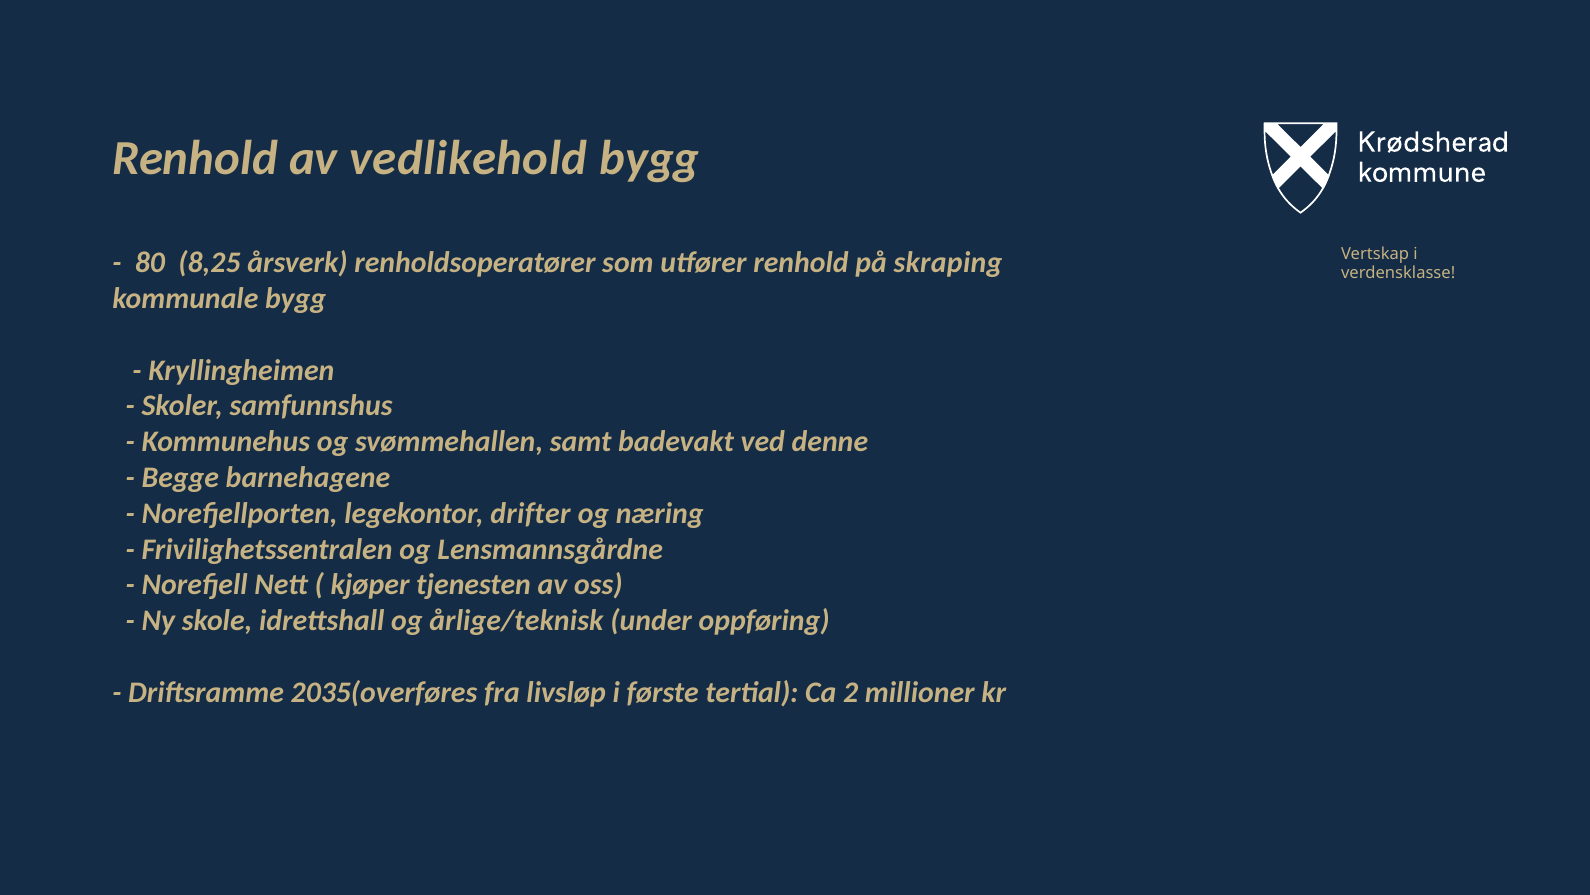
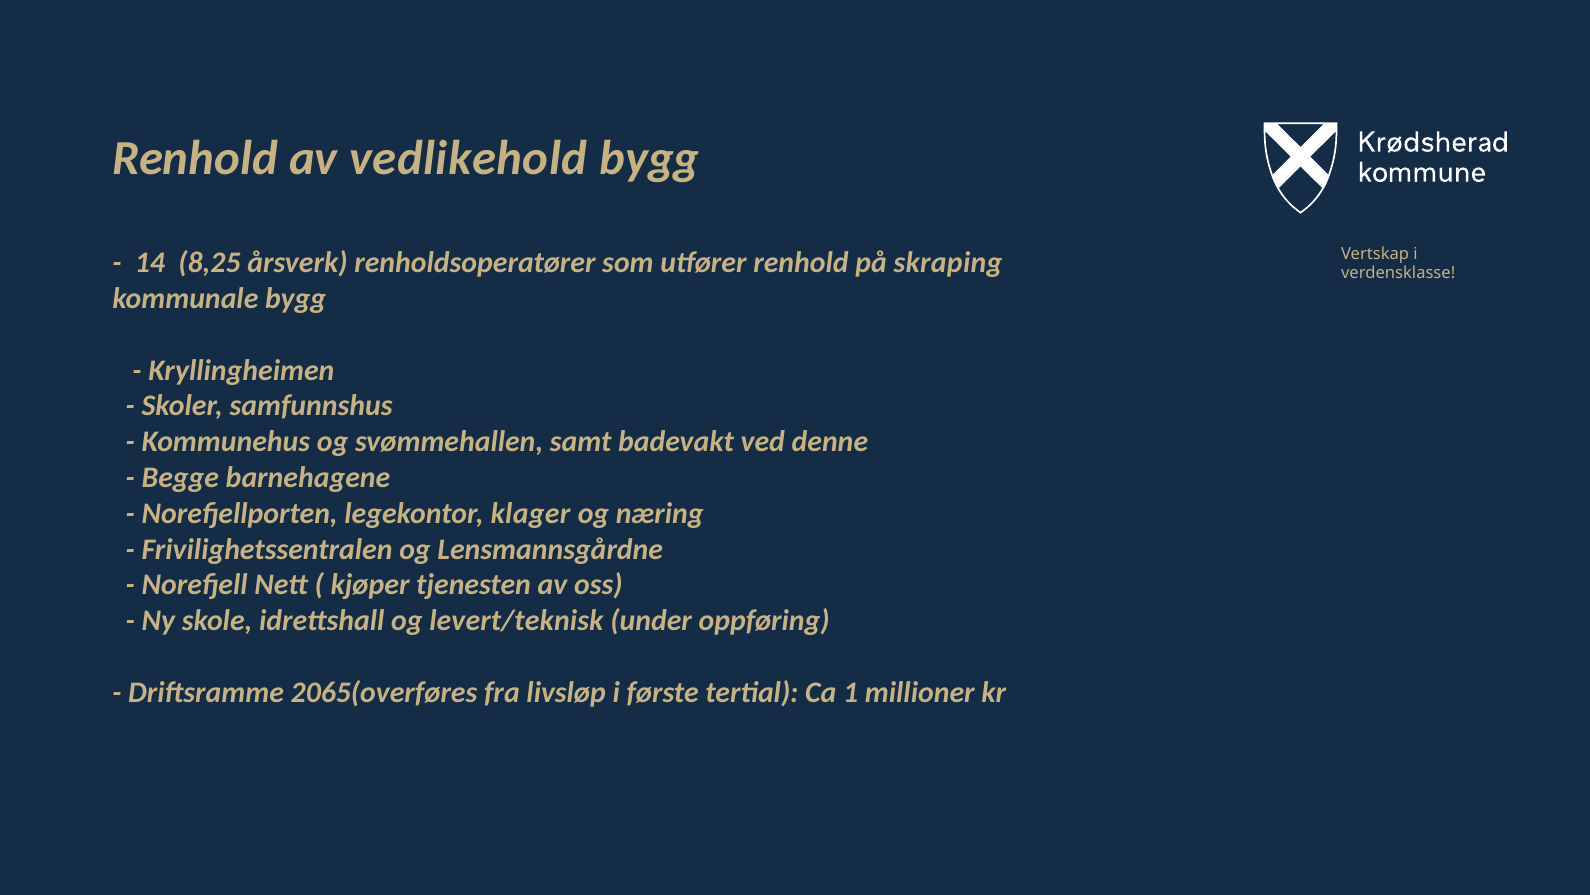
80: 80 -> 14 (150, 263)
drifter: drifter -> klager (530, 513)
årlige/teknisk: årlige/teknisk -> levert/teknisk (516, 621)
2035(overføres: 2035(overføres -> 2065(overføres (384, 692)
2: 2 -> 1 (851, 692)
